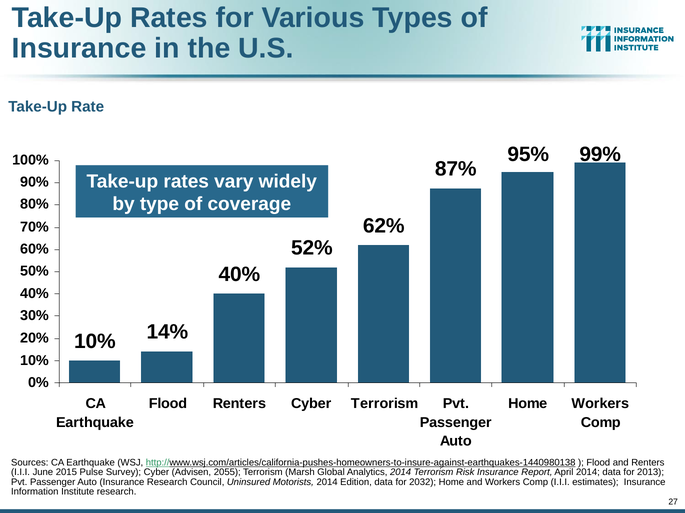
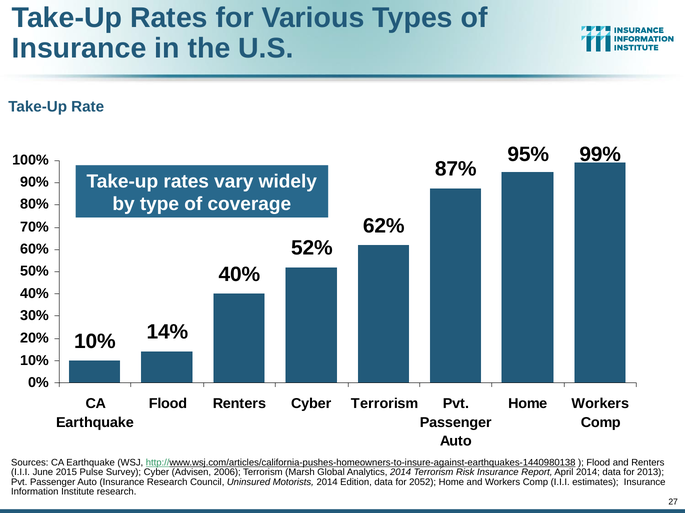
2055: 2055 -> 2006 (227, 473)
2032: 2032 -> 2052 (423, 483)
